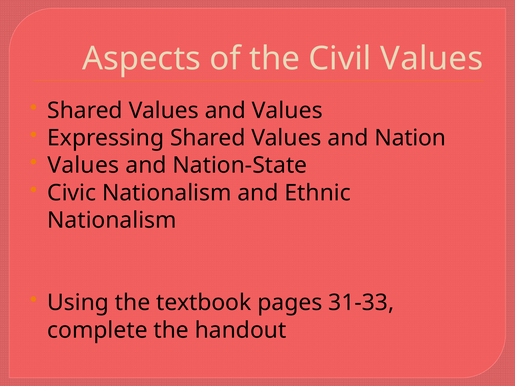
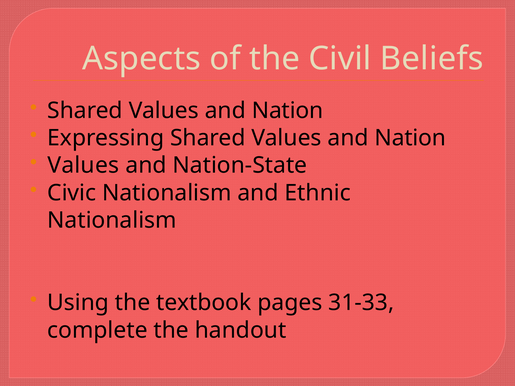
Civil Values: Values -> Beliefs (432, 59)
Values: Values -> Nation (288, 111)
